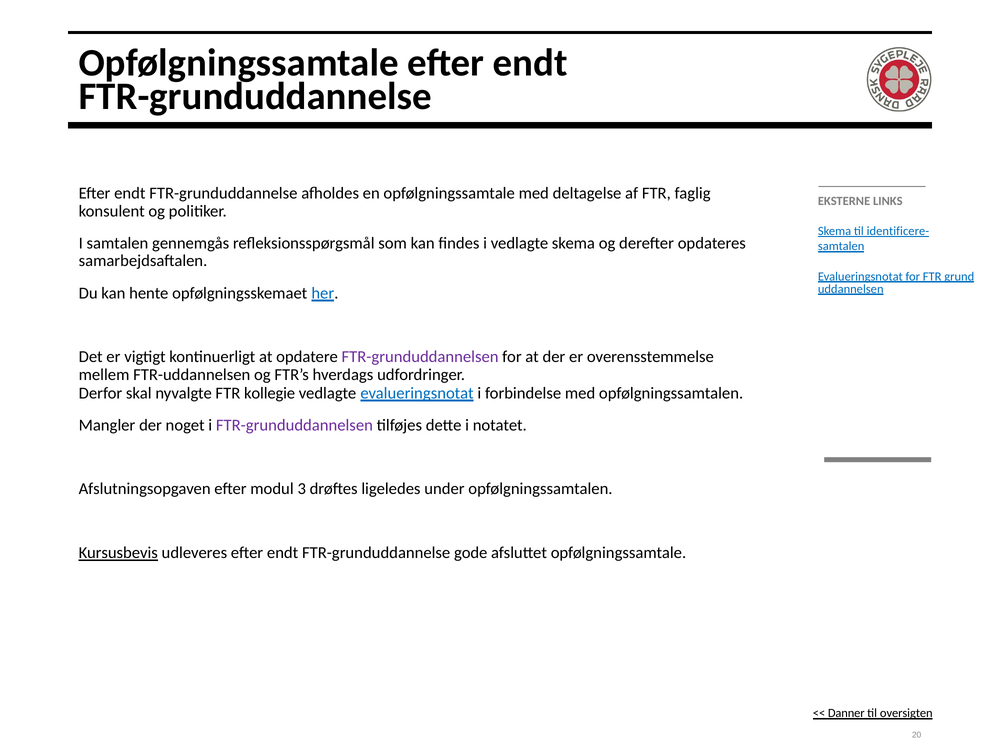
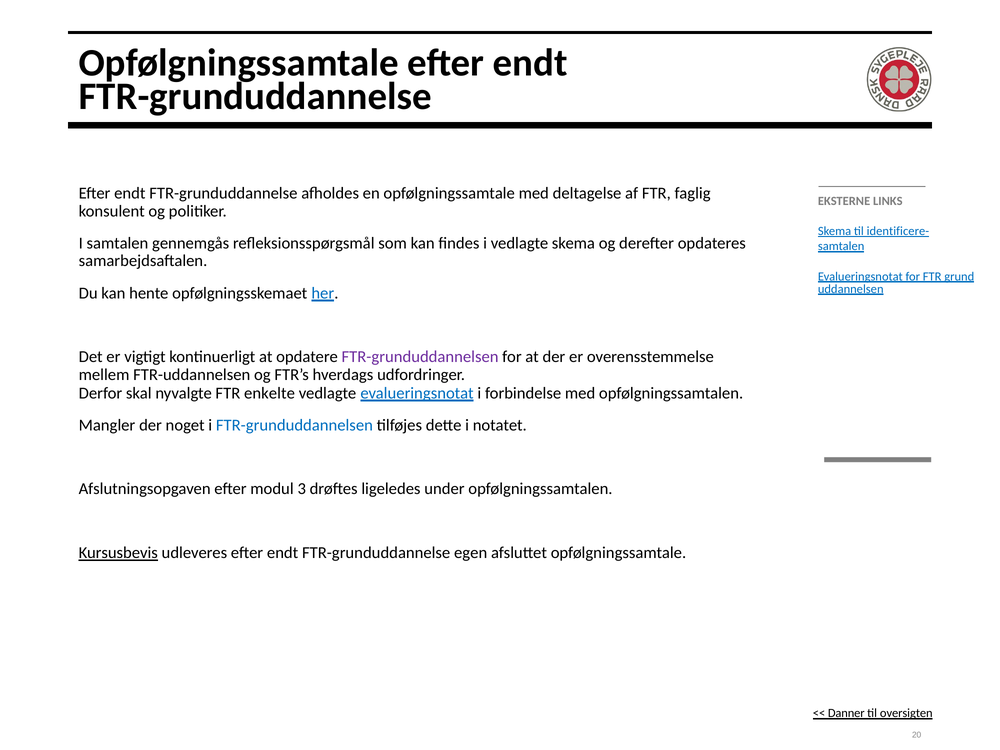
kollegie: kollegie -> enkelte (269, 393)
FTR-grunduddannelsen colour: purple -> blue (294, 425)
gode: gode -> egen (471, 553)
